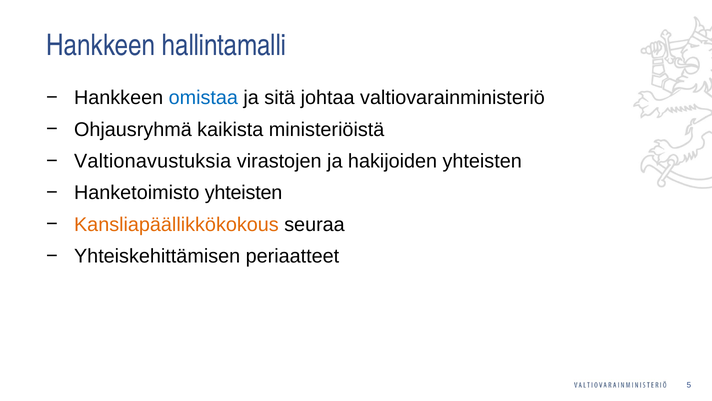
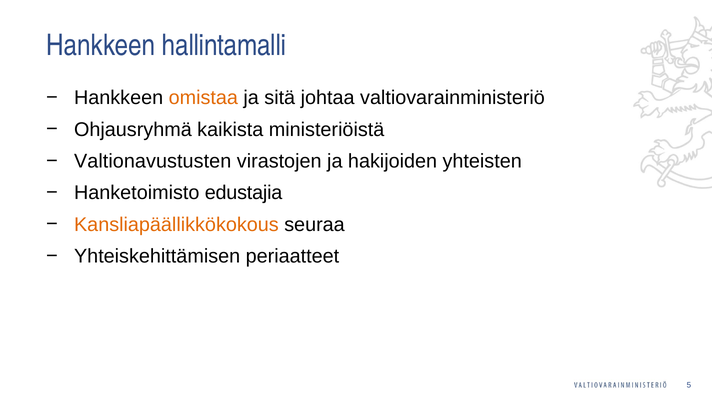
omistaa colour: blue -> orange (203, 98)
Valtionavustuksia: Valtionavustuksia -> Valtionavustusten (153, 161)
Hanketoimisto yhteisten: yhteisten -> edustajia (244, 193)
